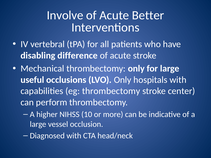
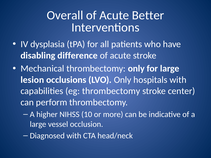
Involve: Involve -> Overall (65, 15)
vertebral: vertebral -> dysplasia (48, 44)
useful: useful -> lesion (32, 80)
